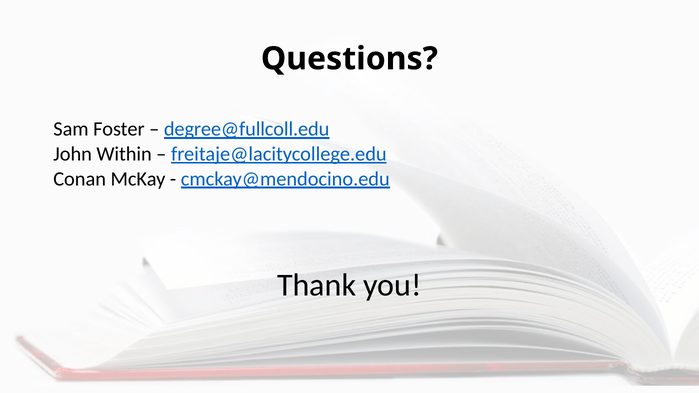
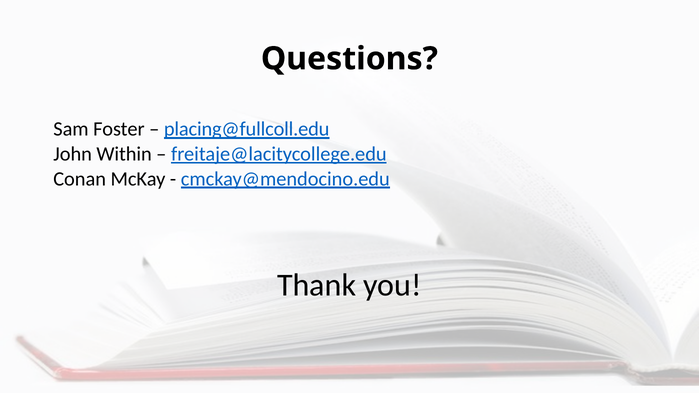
degree@fullcoll.edu: degree@fullcoll.edu -> placing@fullcoll.edu (247, 129)
